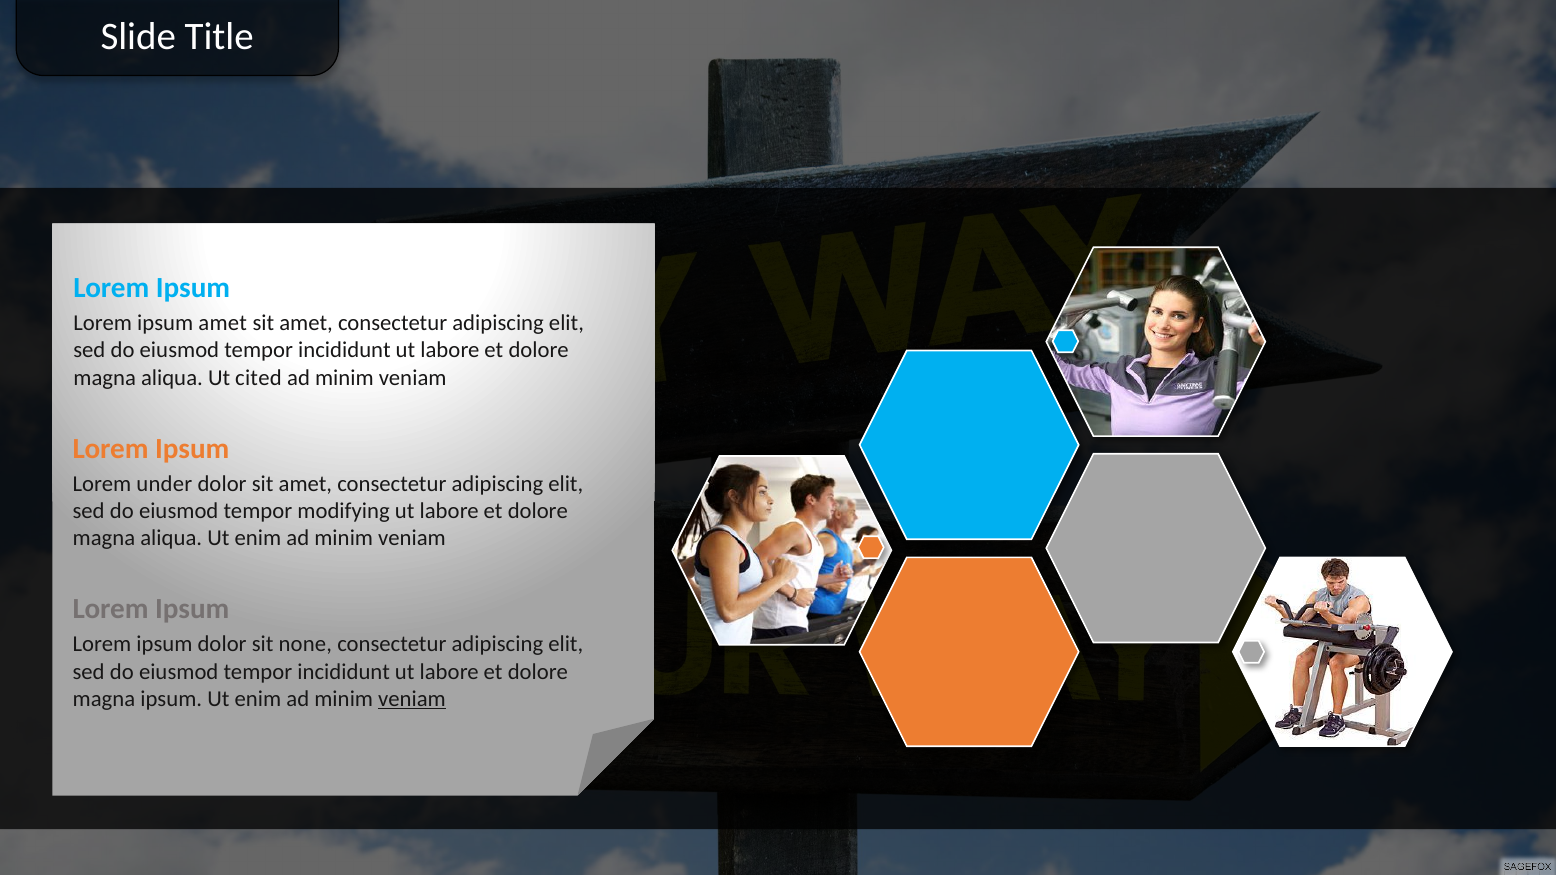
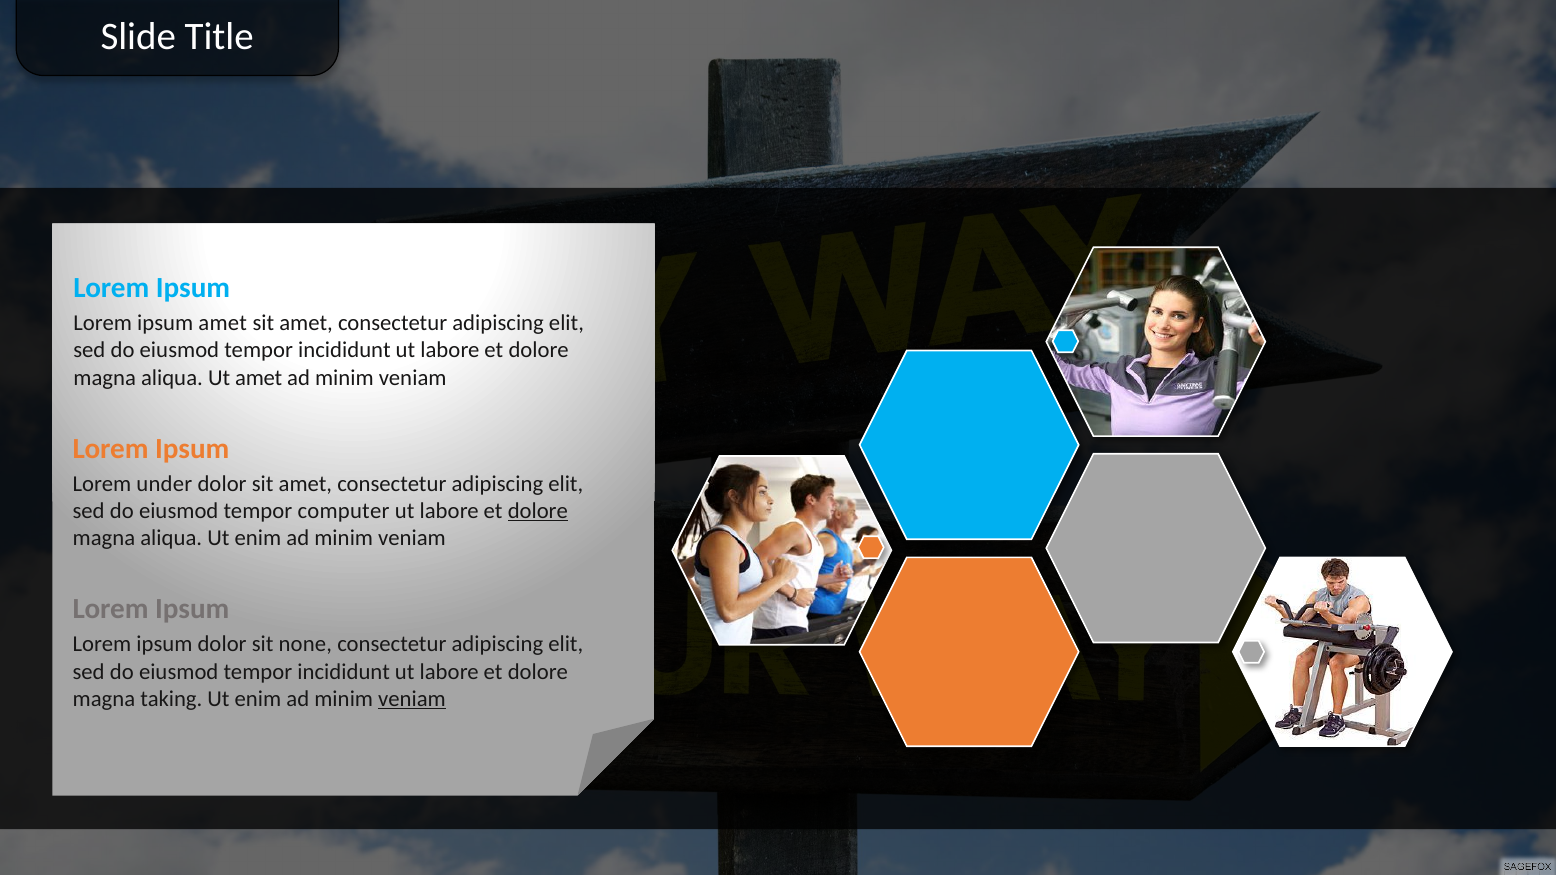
Ut cited: cited -> amet (259, 378)
modifying: modifying -> computer (344, 511)
dolore underline: none -> present (538, 511)
magna ipsum: ipsum -> taking (171, 699)
